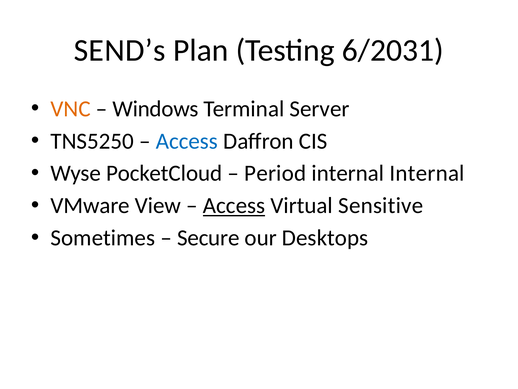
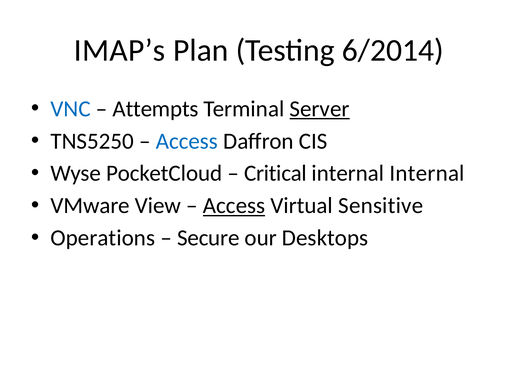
SEND’s: SEND’s -> IMAP’s (120, 50)
6/2031: 6/2031 -> 6/2014 (393, 50)
VNC colour: orange -> blue (71, 109)
Windows: Windows -> Attempts (156, 109)
Server underline: none -> present (320, 109)
Period: Period -> Critical (275, 173)
Sometimes: Sometimes -> Operations (103, 238)
